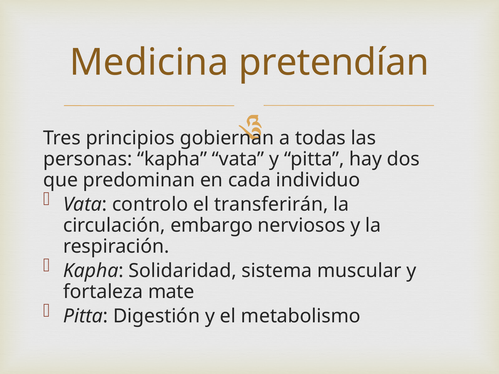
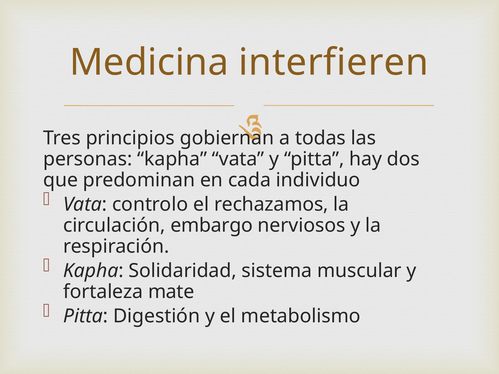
pretendían: pretendían -> interfieren (333, 62)
transferirán: transferirán -> rechazamos (271, 205)
